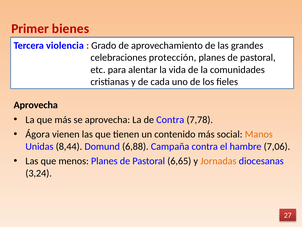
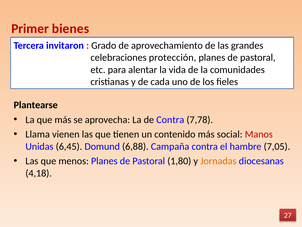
violencia: violencia -> invitaron (65, 45)
Aprovecha: Aprovecha -> Plantearse (36, 105)
Ágora: Ágora -> Llama (38, 134)
Manos colour: orange -> red (259, 134)
8,44: 8,44 -> 6,45 (69, 146)
7,06: 7,06 -> 7,05 (277, 146)
6,65: 6,65 -> 1,80 (179, 161)
3,24: 3,24 -> 4,18 (39, 173)
